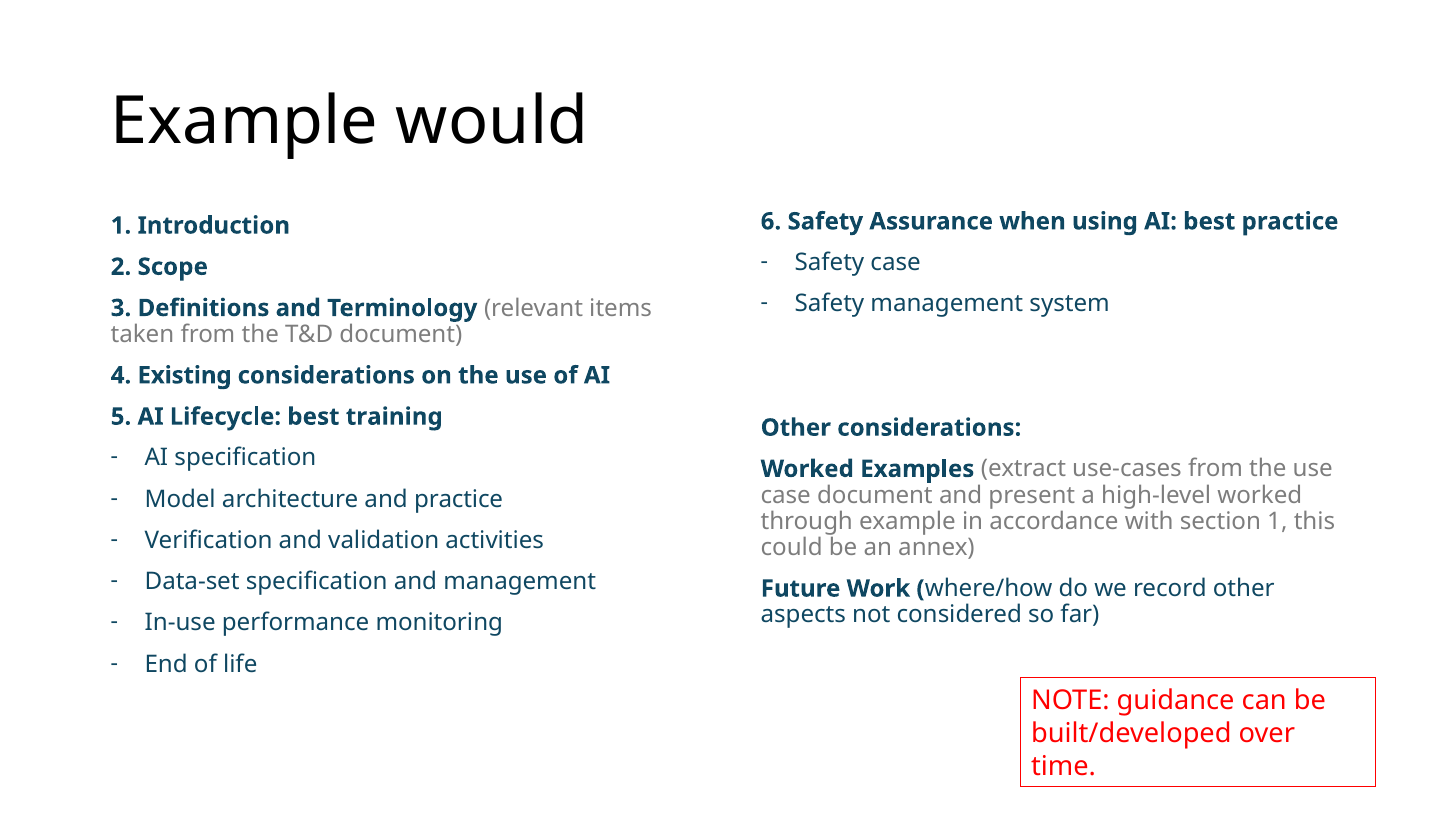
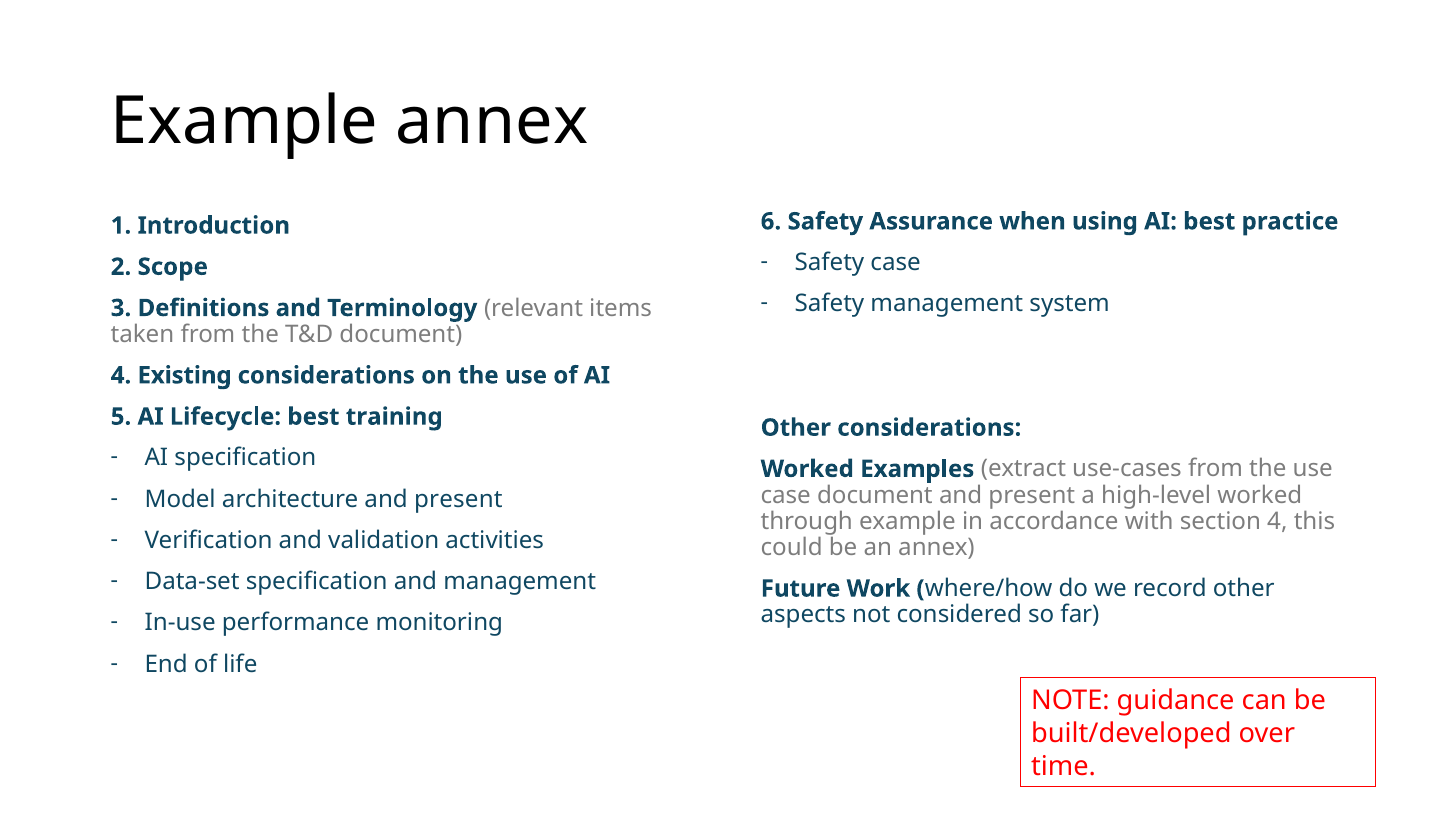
Example would: would -> annex (492, 122)
architecture and practice: practice -> present (458, 499)
section 1: 1 -> 4 (1277, 521)
